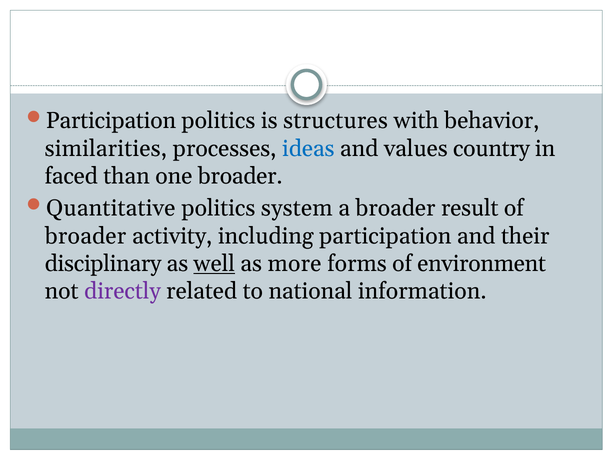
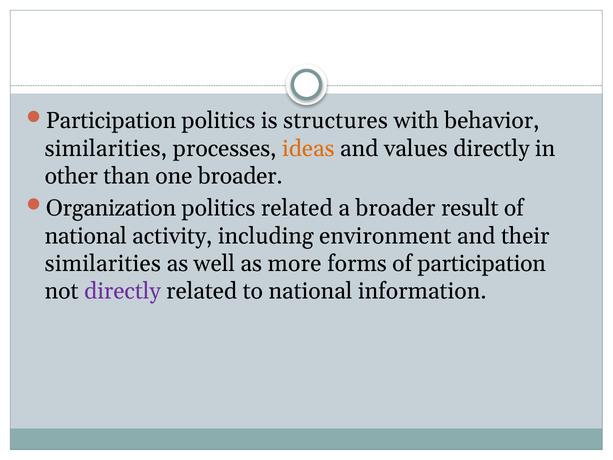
ideas colour: blue -> orange (308, 148)
values country: country -> directly (491, 148)
faced: faced -> other (71, 176)
Quantitative: Quantitative -> Organization (111, 208)
politics system: system -> related (297, 208)
broader: broader -> national (86, 236)
including participation: participation -> environment (385, 236)
disciplinary: disciplinary -> similarities (103, 263)
well underline: present -> none (214, 263)
of environment: environment -> participation (482, 263)
